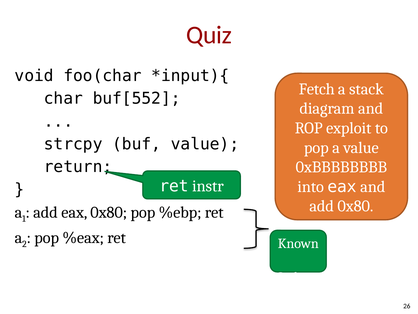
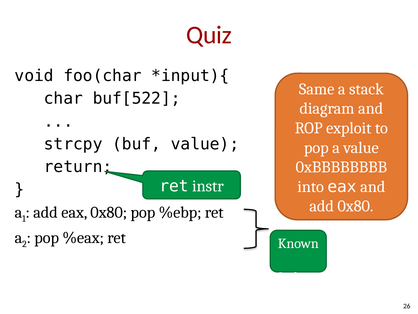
Fetch: Fetch -> Same (317, 89)
buf[552: buf[552 -> buf[522 (137, 98)
